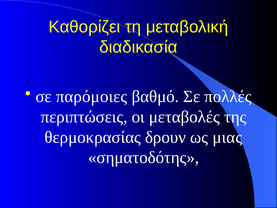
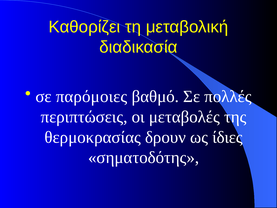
μιας: μιας -> ίδιες (227, 137)
